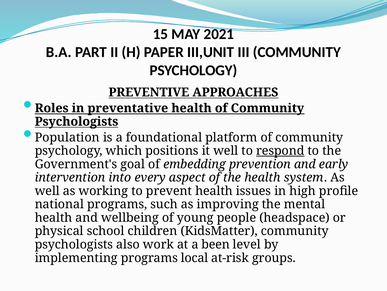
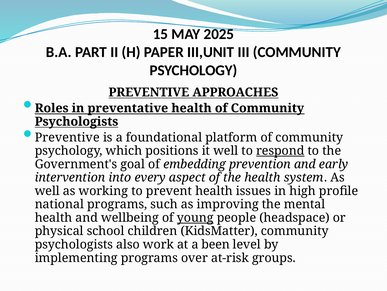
2021: 2021 -> 2025 (219, 34)
Population: Population -> Preventive (67, 137)
young underline: none -> present (195, 217)
local: local -> over (194, 257)
